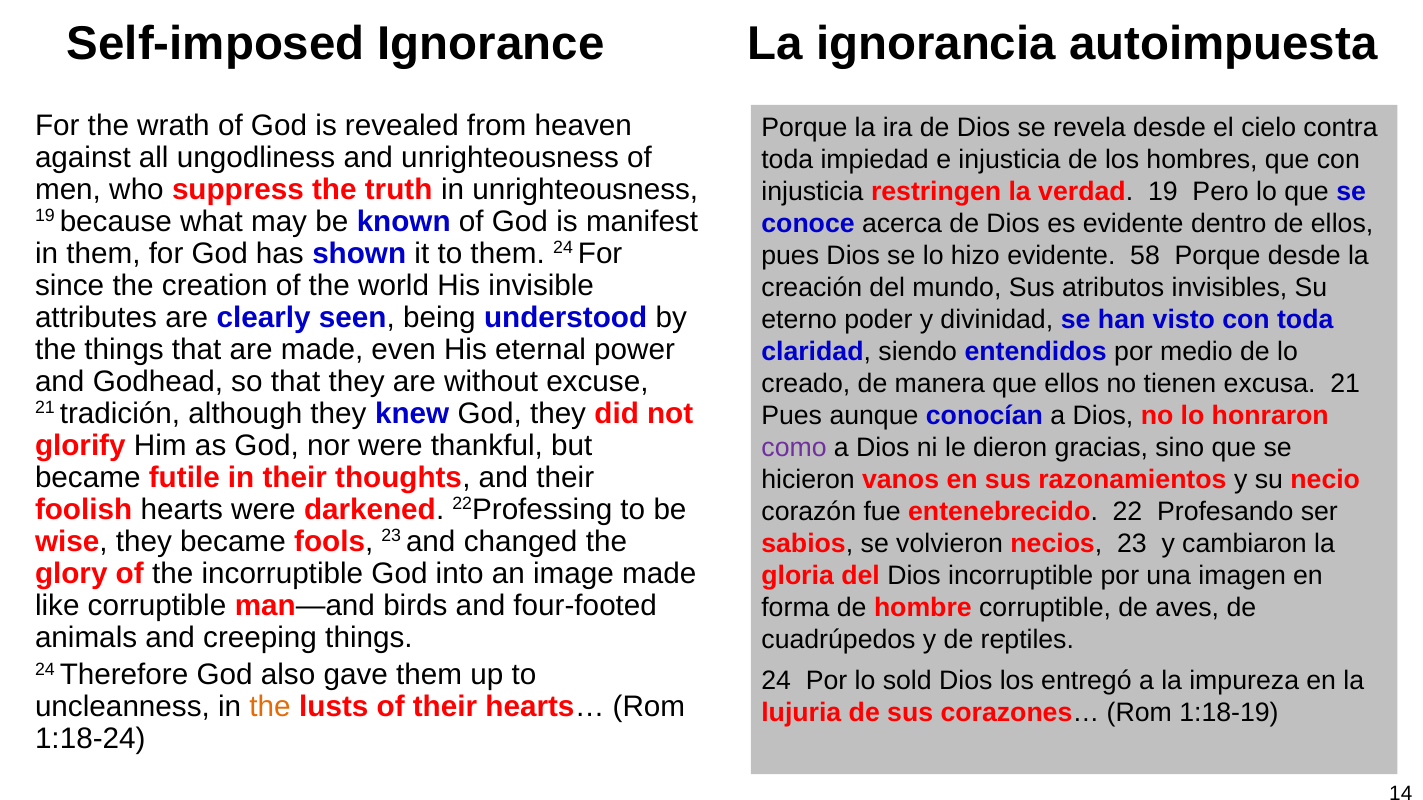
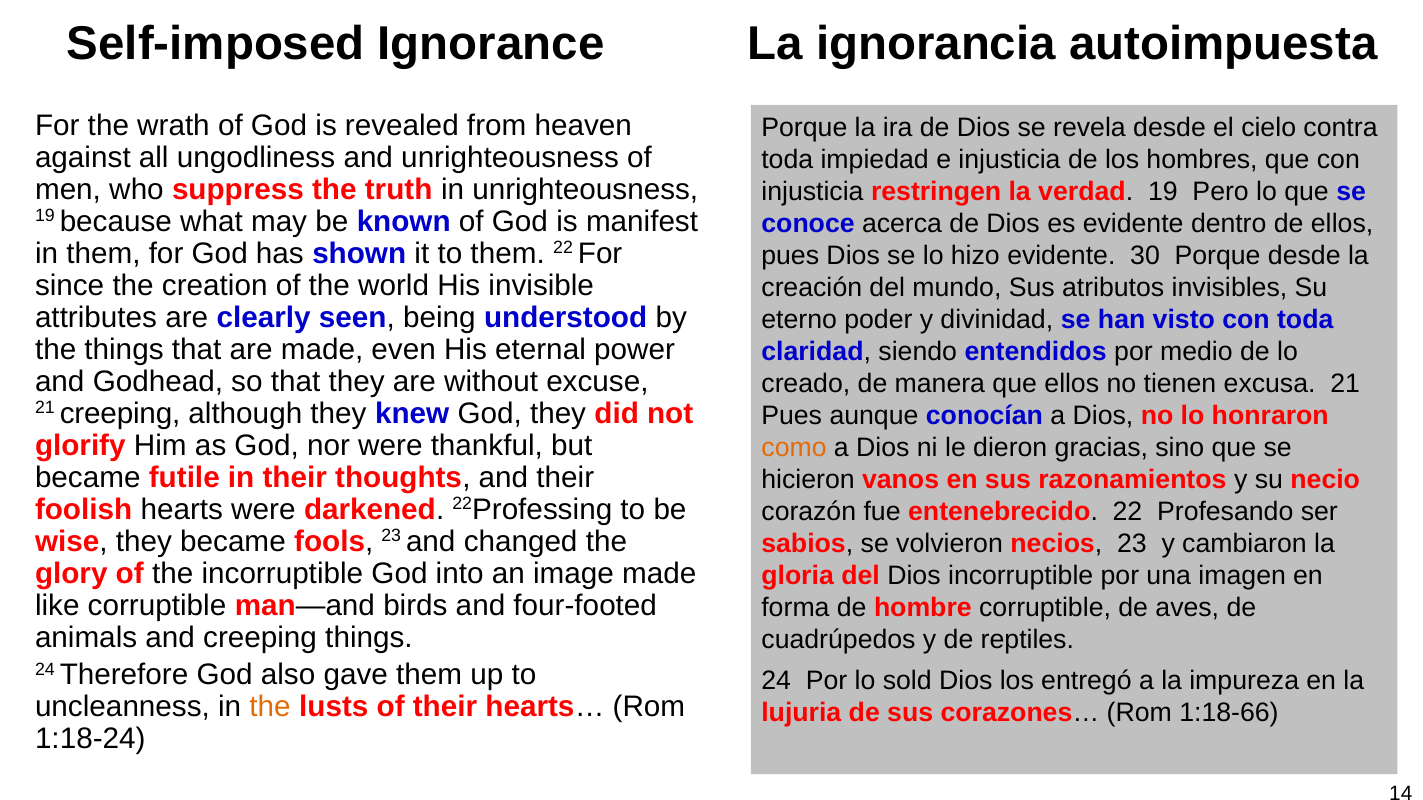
them 24: 24 -> 22 (563, 248)
58: 58 -> 30 (1145, 256)
21 tradición: tradición -> creeping (120, 413)
como colour: purple -> orange (794, 448)
1:18-19: 1:18-19 -> 1:18-66 (1229, 713)
